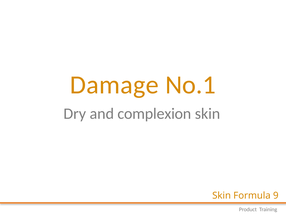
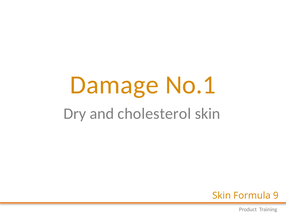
complexion: complexion -> cholesterol (154, 114)
